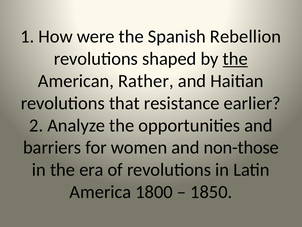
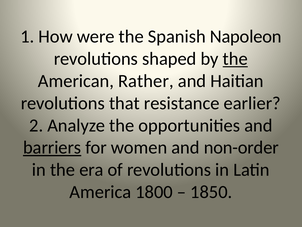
Rebellion: Rebellion -> Napoleon (246, 36)
barriers underline: none -> present (52, 147)
non-those: non-those -> non-order (241, 147)
